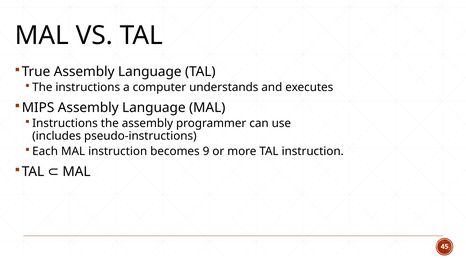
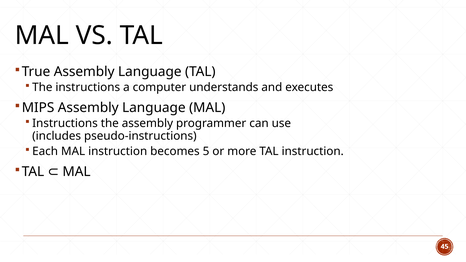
9: 9 -> 5 (206, 151)
